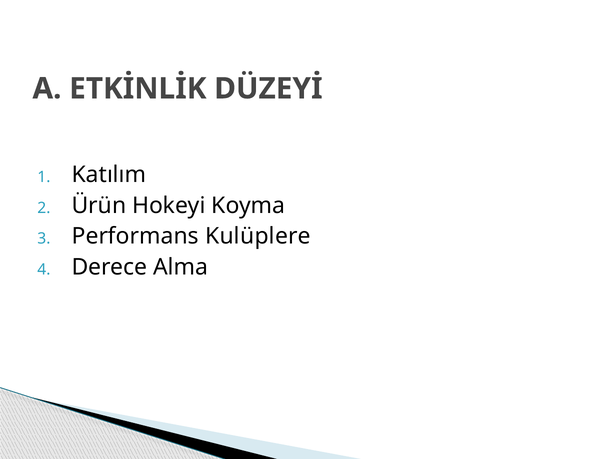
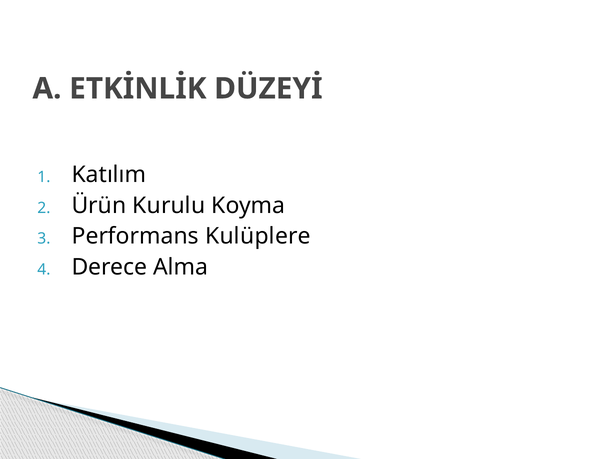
Hokeyi: Hokeyi -> Kurulu (169, 205)
